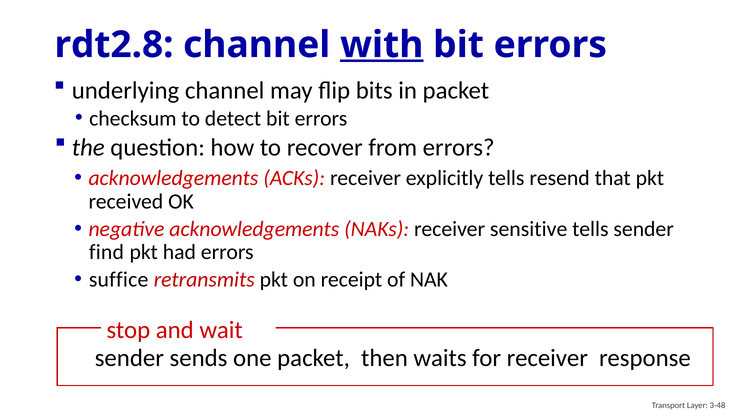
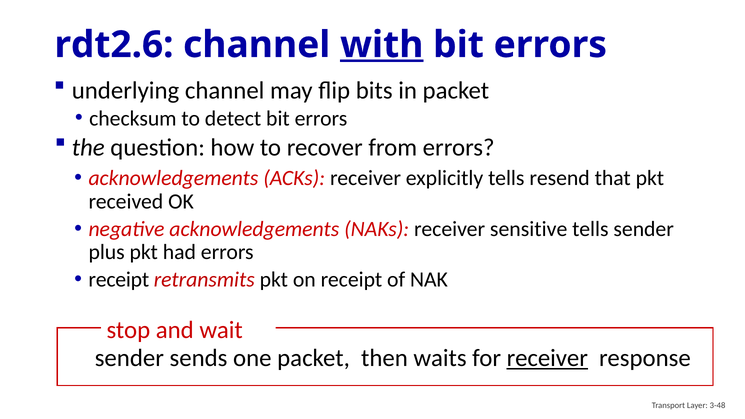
rdt2.8: rdt2.8 -> rdt2.6 (114, 45)
find: find -> plus (107, 252)
suffice: suffice -> receipt (119, 280)
receiver underline: none -> present (547, 358)
